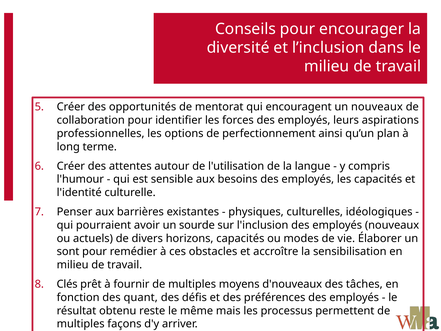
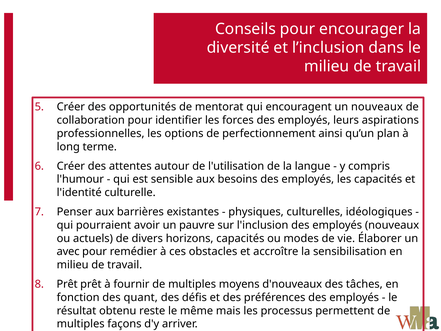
sourde: sourde -> pauvre (197, 225)
sont: sont -> avec (68, 251)
Clés: Clés -> Prêt (67, 284)
